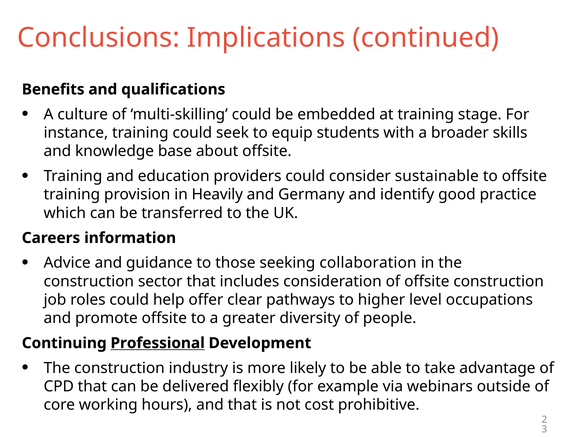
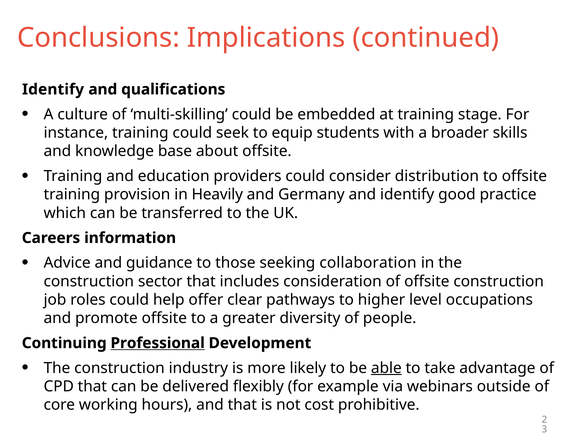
Benefits: Benefits -> Identify (53, 89)
sustainable: sustainable -> distribution (437, 176)
able underline: none -> present (386, 368)
